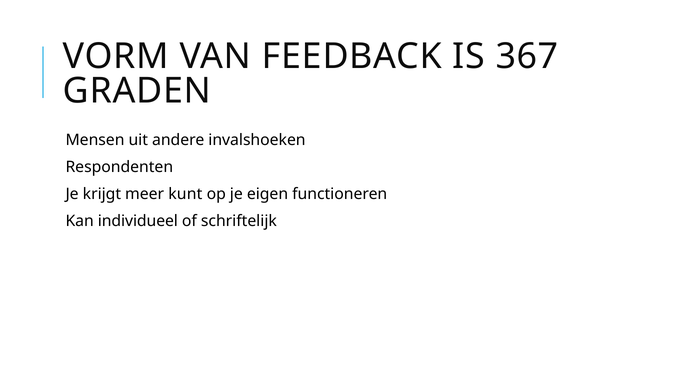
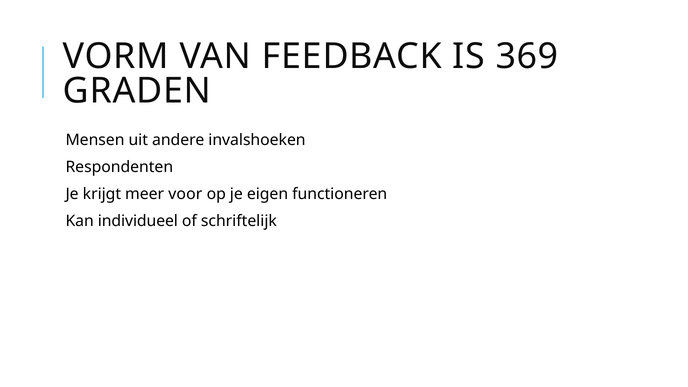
367: 367 -> 369 (527, 57)
kunt: kunt -> voor (185, 194)
